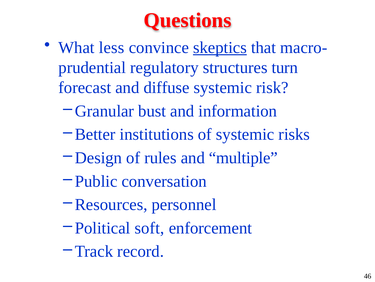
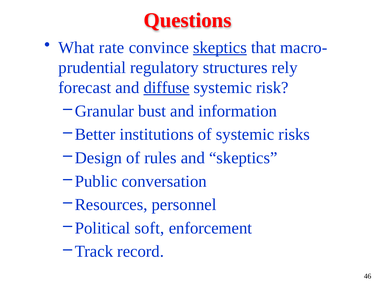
less: less -> rate (112, 47)
turn: turn -> rely (285, 67)
diffuse underline: none -> present (167, 87)
and multiple: multiple -> skeptics (243, 157)
